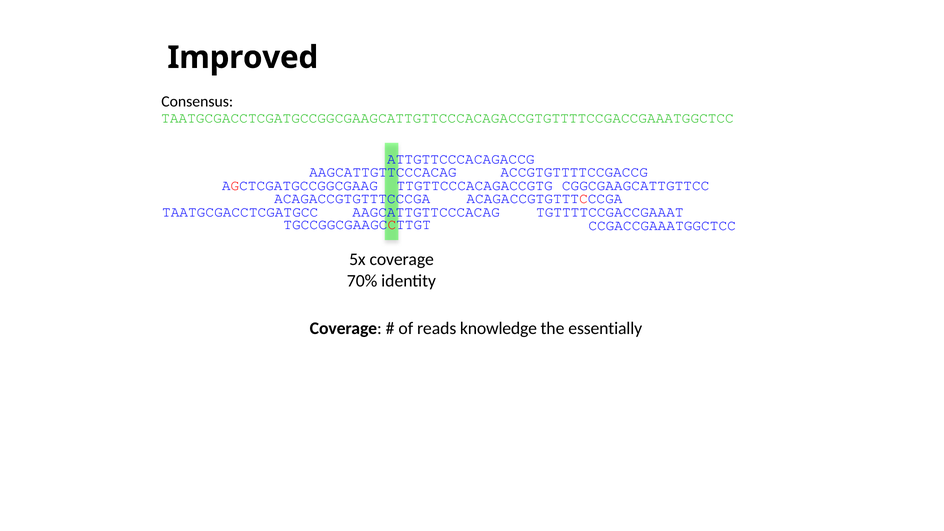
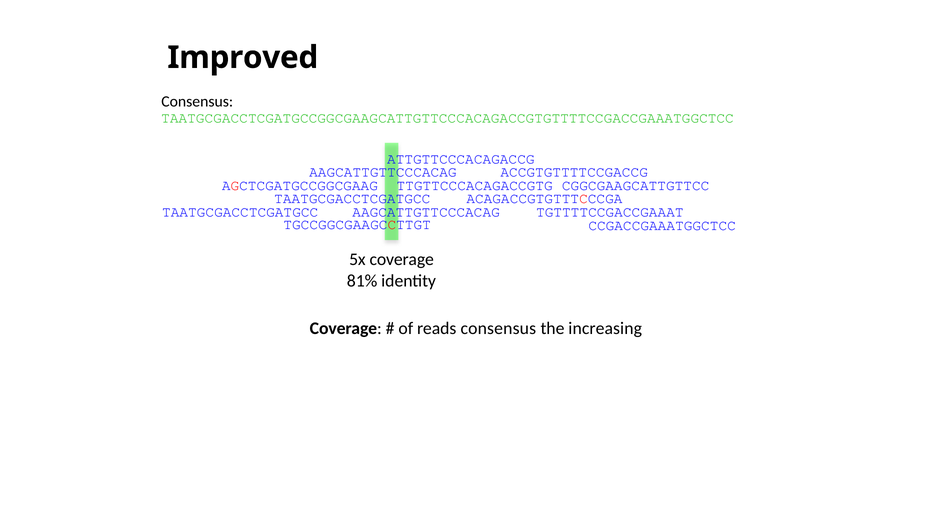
ACAGACCGTGTTTCCCGA: ACAGACCGTGTTTCCCGA -> TAATGCGACCTCGATGCC (352, 199)
70%: 70% -> 81% (362, 281)
reads knowledge: knowledge -> consensus (498, 328)
essentially: essentially -> increasing (605, 328)
